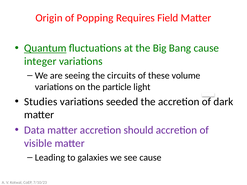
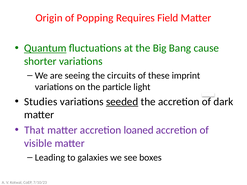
integer: integer -> shorter (40, 61)
volume: volume -> imprint (186, 76)
seeded underline: none -> present (122, 102)
Data: Data -> That (34, 130)
should: should -> loaned (139, 130)
see cause: cause -> boxes (150, 158)
